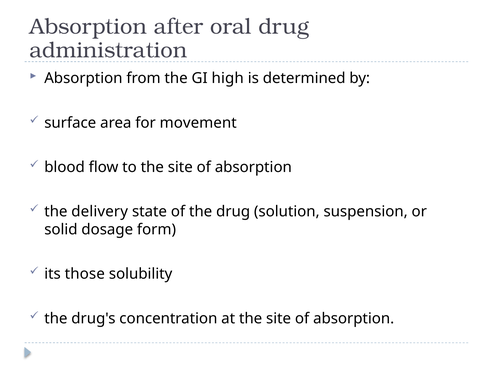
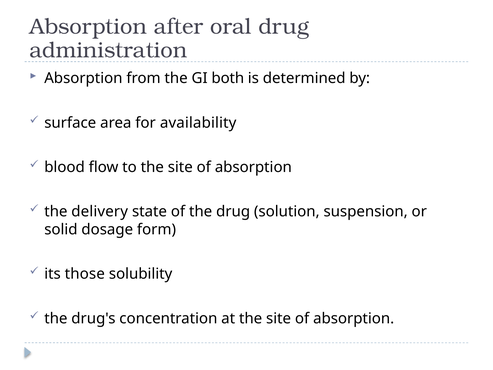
high: high -> both (228, 78)
movement: movement -> availability (198, 123)
